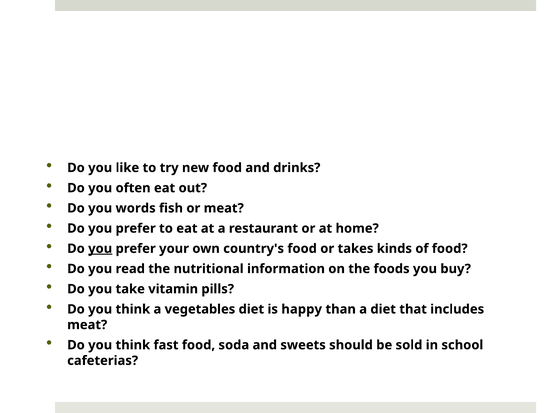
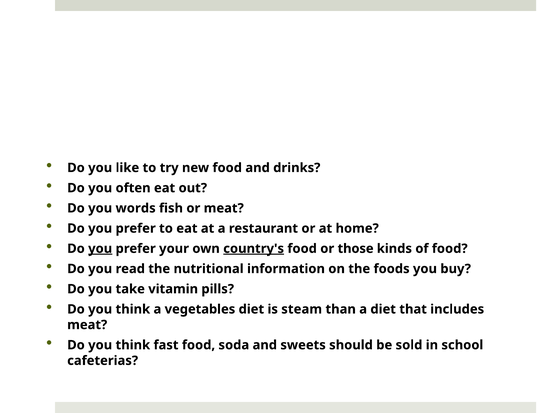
country's underline: none -> present (254, 248)
takes: takes -> those (356, 248)
happy: happy -> steam (302, 309)
